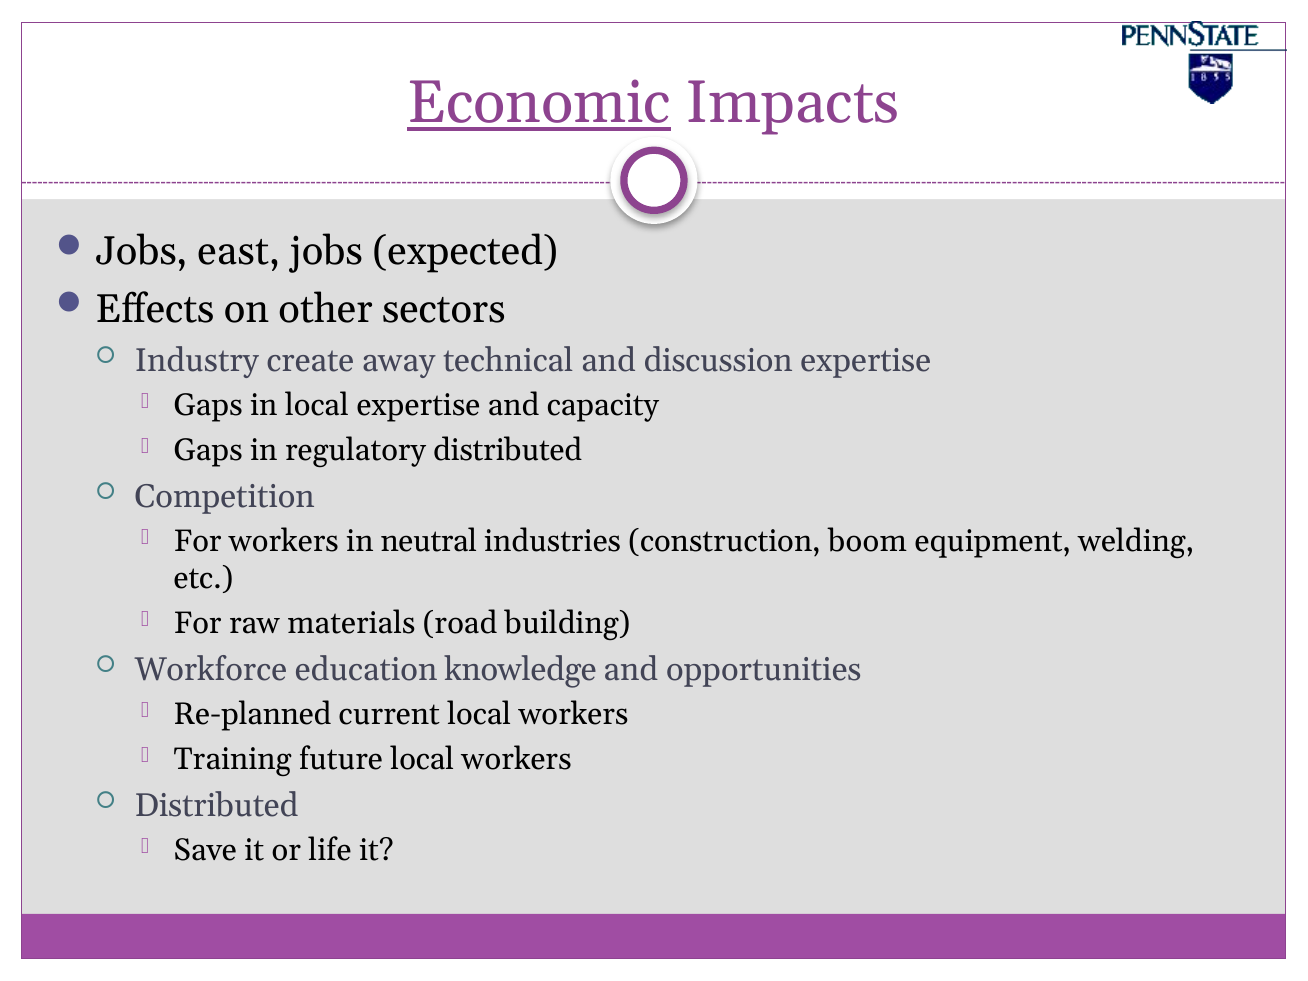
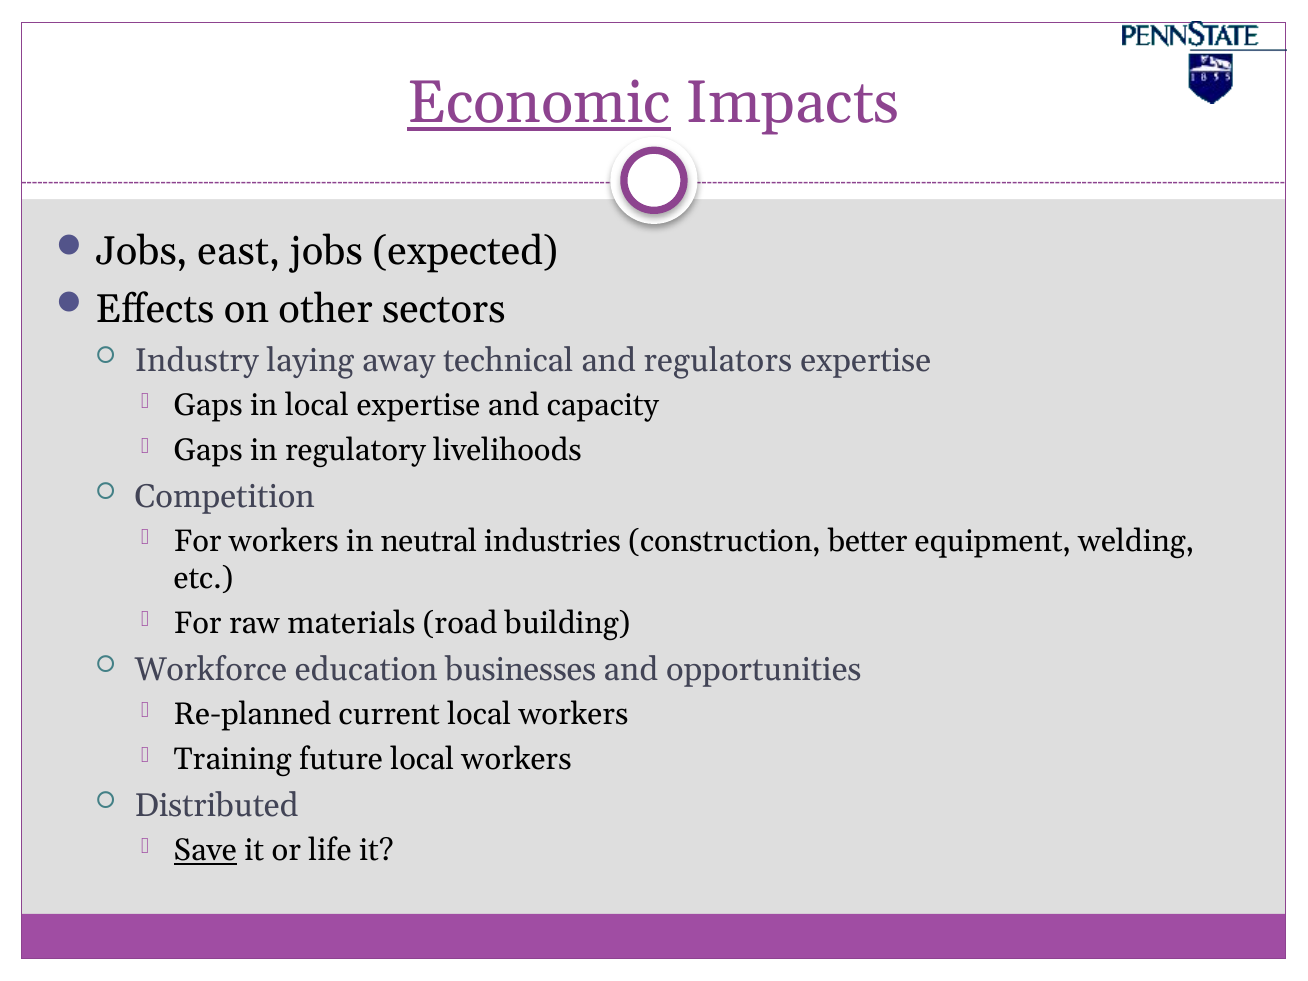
create: create -> laying (310, 360)
discussion: discussion -> regulators (718, 360)
regulatory distributed: distributed -> livelihoods (507, 450)
boom: boom -> better (868, 542)
knowledge: knowledge -> businesses (521, 669)
Save underline: none -> present (205, 851)
